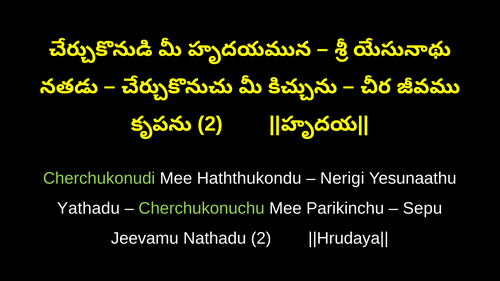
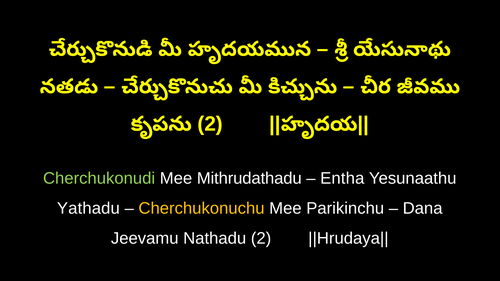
Haththukondu: Haththukondu -> Mithrudathadu (249, 179)
Nerigi: Nerigi -> Entha (342, 179)
Cherchukonuchu colour: light green -> yellow (202, 209)
Sepu: Sepu -> Dana (423, 209)
